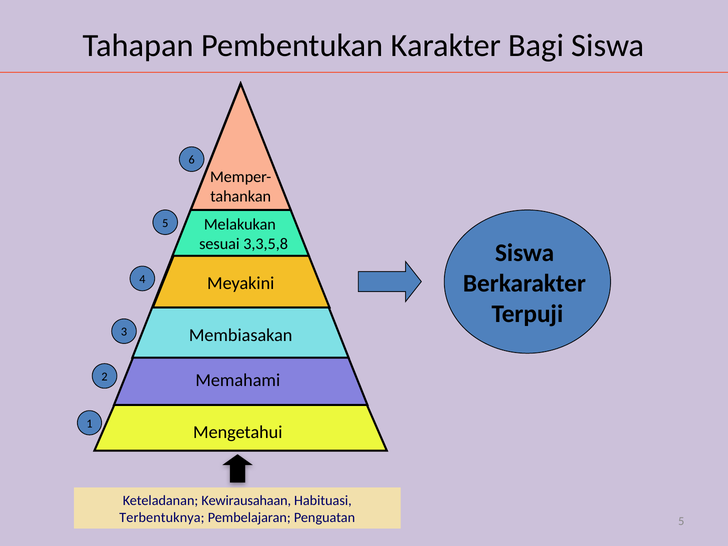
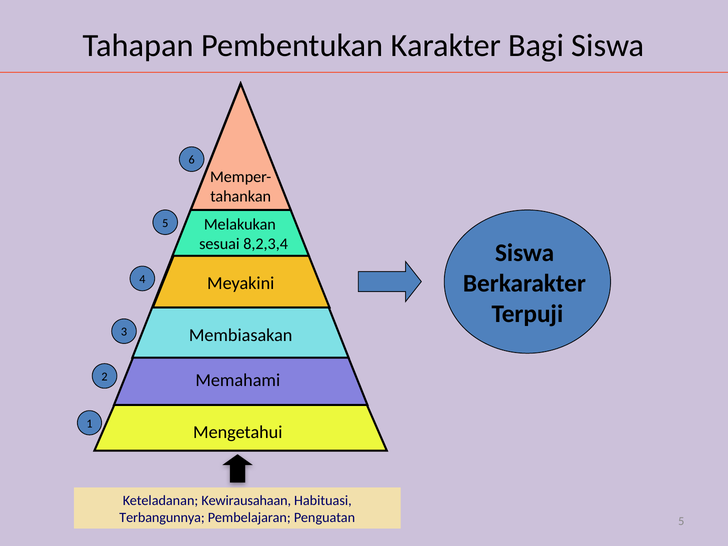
3,3,5,8: 3,3,5,8 -> 8,2,3,4 (266, 244)
Terbentuknya: Terbentuknya -> Terbangunnya (162, 518)
